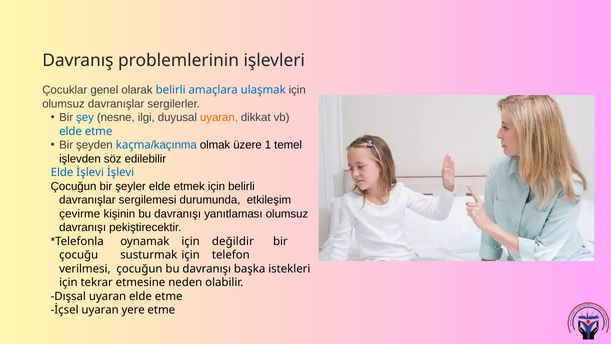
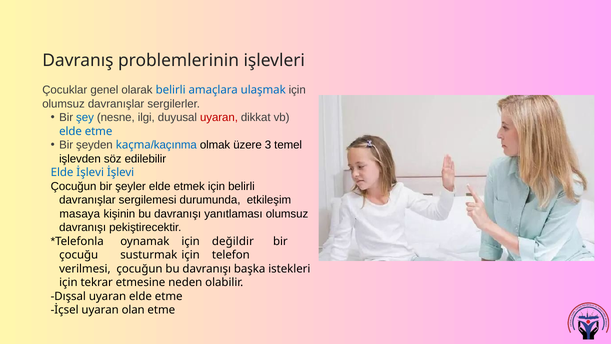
uyaran colour: orange -> red (219, 117)
1: 1 -> 3 (268, 145)
çevirme: çevirme -> masaya (80, 214)
yere: yere -> olan (133, 310)
